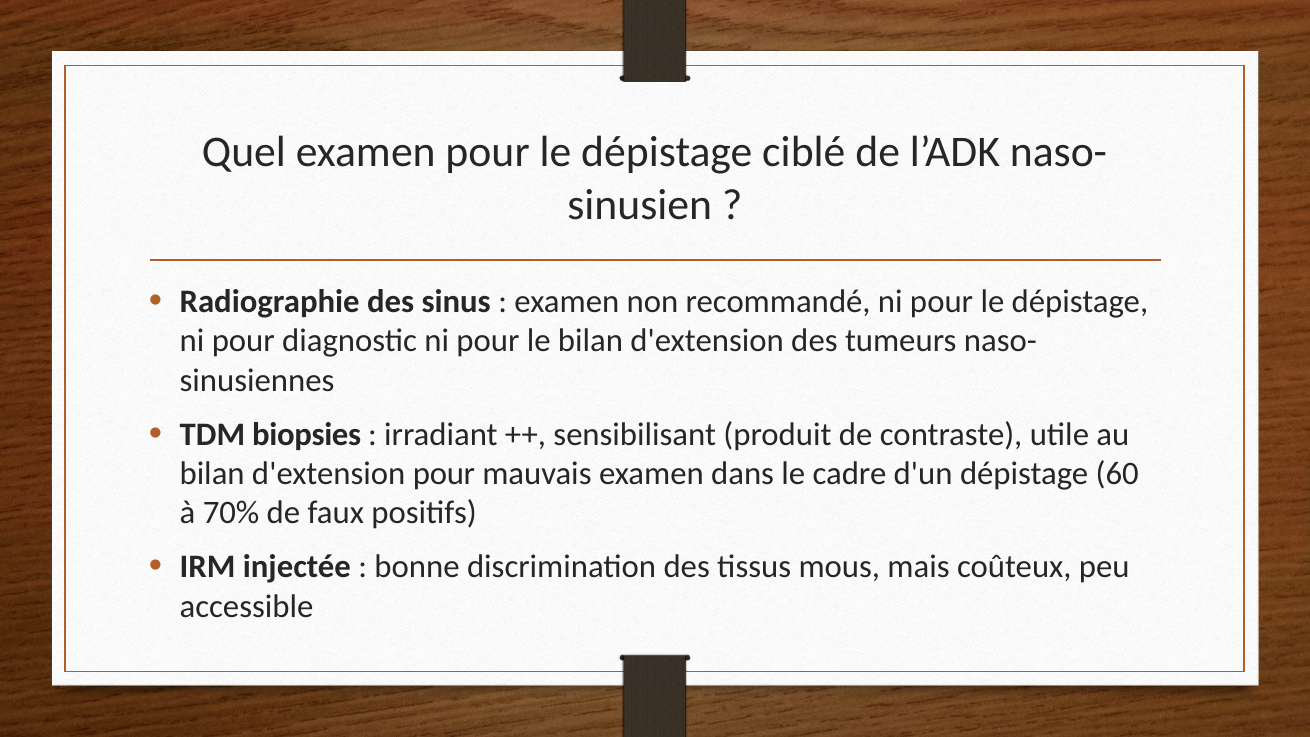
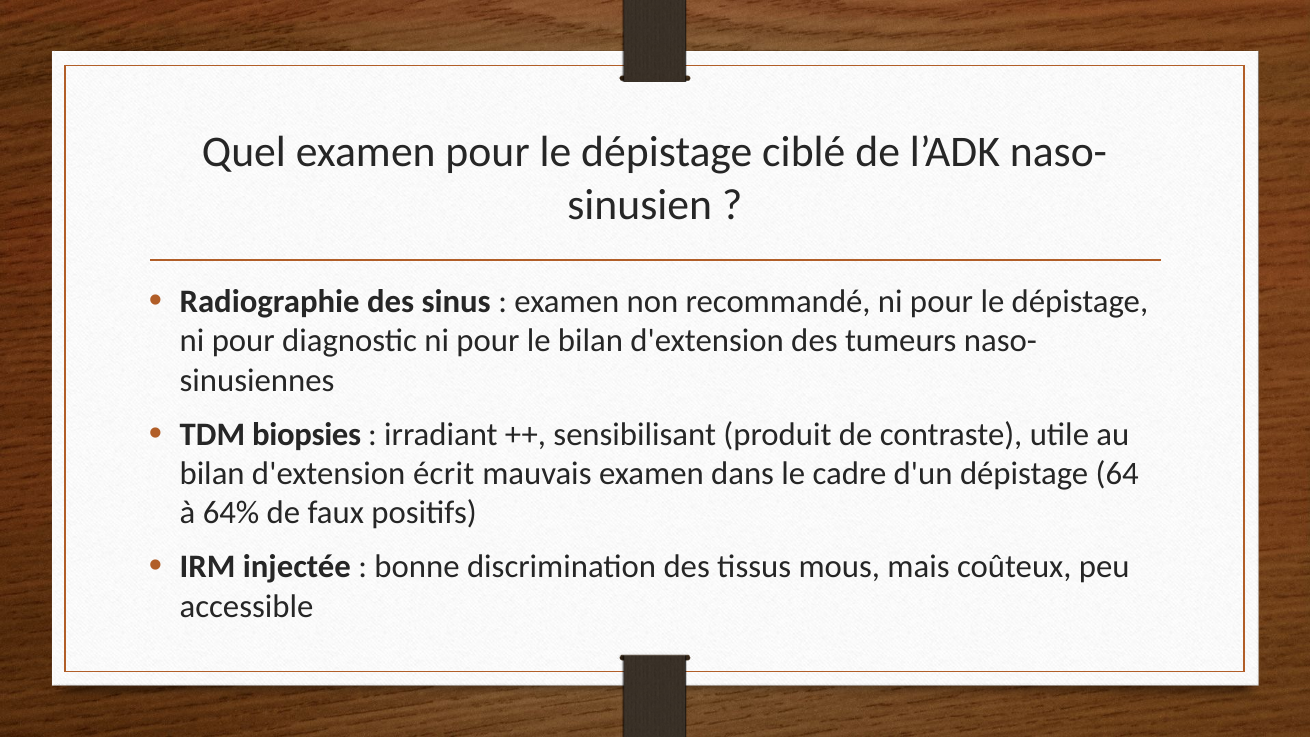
d'extension pour: pour -> écrit (444, 474)
60: 60 -> 64 (1117, 474)
70%: 70% -> 64% (231, 513)
